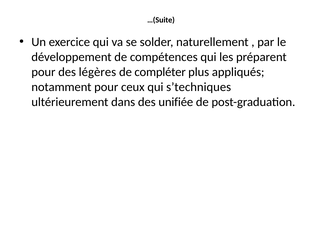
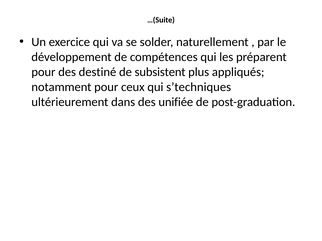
légères: légères -> destiné (98, 72)
compléter: compléter -> subsistent (160, 72)
